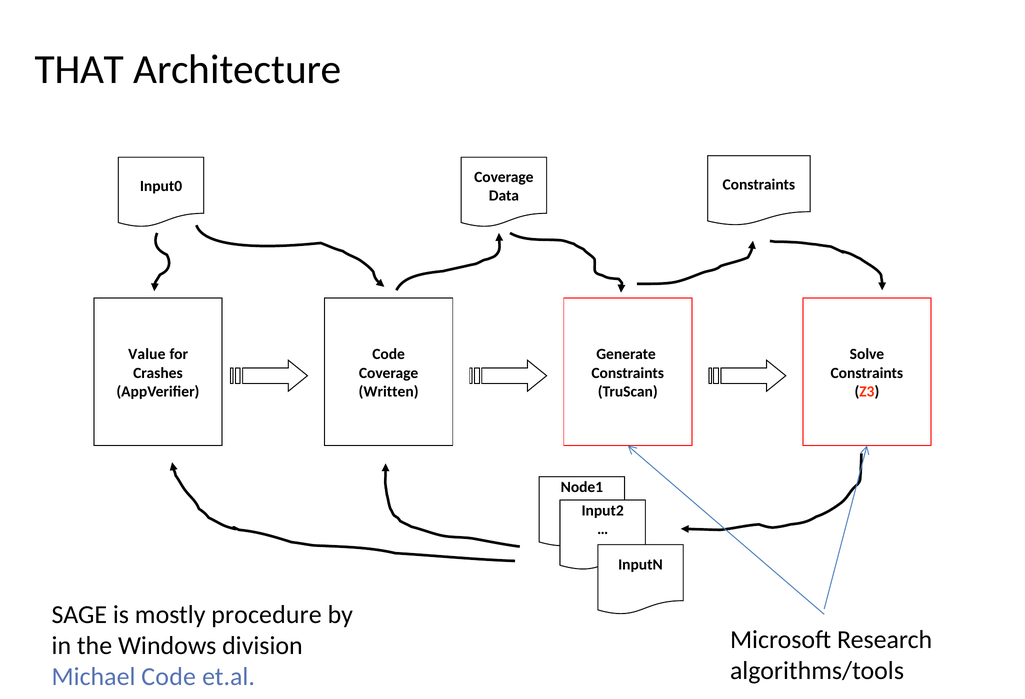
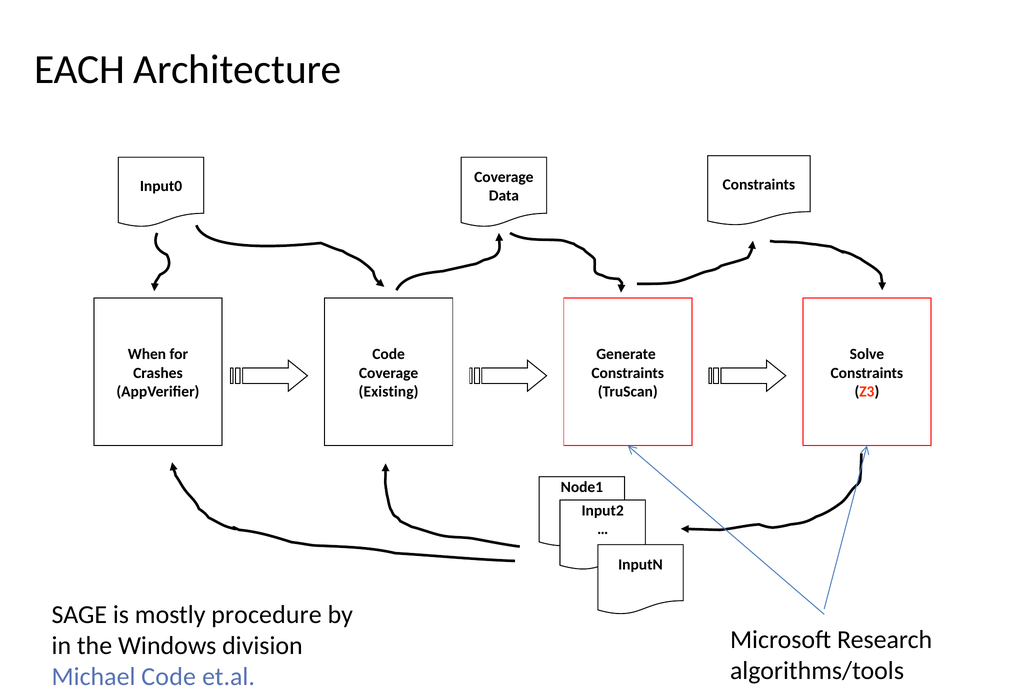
THAT: THAT -> EACH (80, 70)
Value: Value -> When (147, 354)
Written: Written -> Existing (389, 391)
